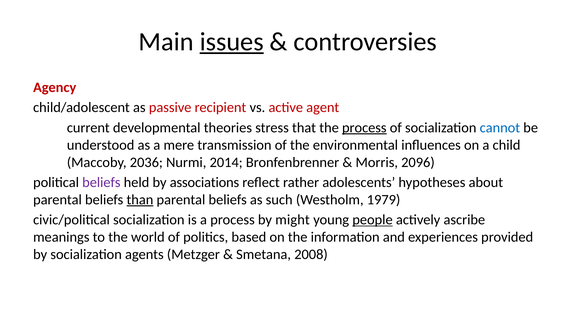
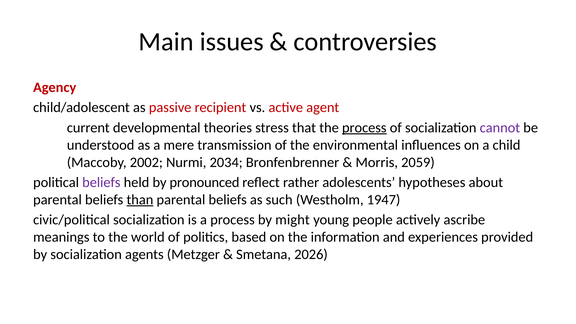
issues underline: present -> none (232, 42)
cannot colour: blue -> purple (500, 128)
2036: 2036 -> 2002 (146, 162)
2014: 2014 -> 2034 (226, 162)
2096: 2096 -> 2059 (418, 162)
associations: associations -> pronounced (205, 182)
1979: 1979 -> 1947 (384, 200)
people underline: present -> none (373, 220)
2008: 2008 -> 2026 (311, 254)
